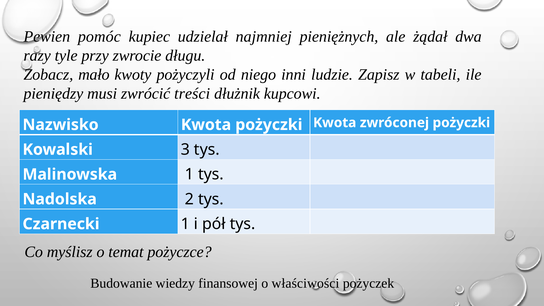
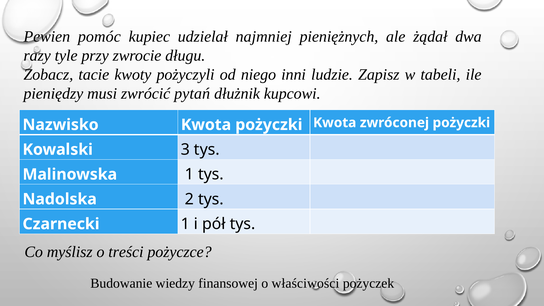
mało: mało -> tacie (94, 75)
treści: treści -> pytań (192, 94)
temat: temat -> treści (126, 252)
